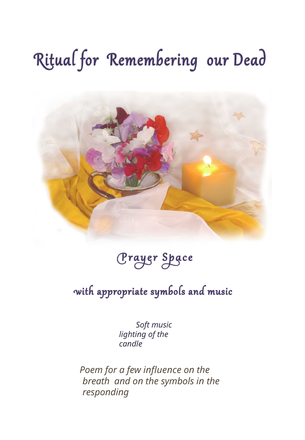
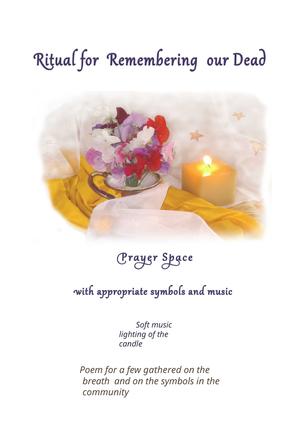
influence: influence -> gathered (162, 371)
responding: responding -> community (106, 393)
